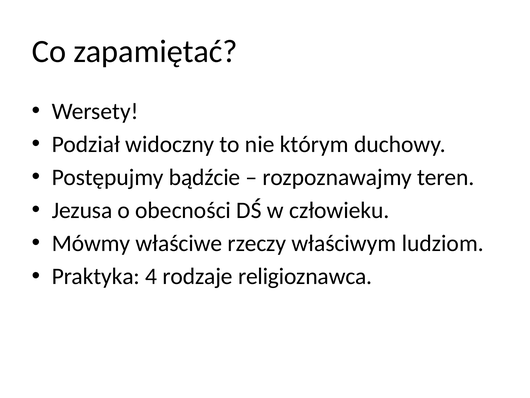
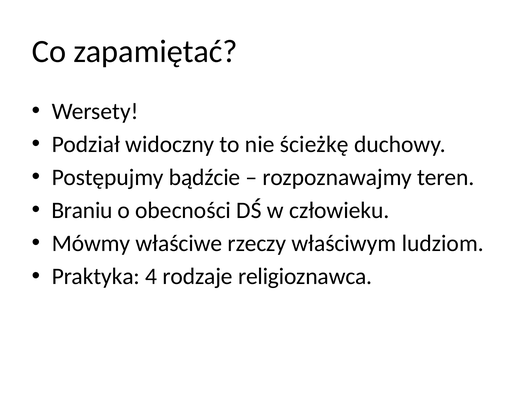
którym: którym -> ścieżkę (314, 144)
Jezusa: Jezusa -> Braniu (82, 210)
